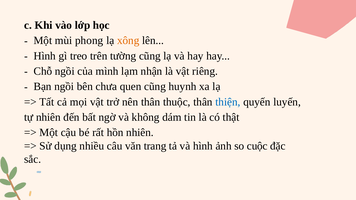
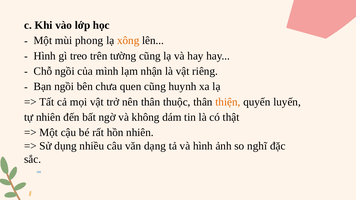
thiện colour: blue -> orange (228, 102)
trang: trang -> dạng (155, 146)
cuộc: cuộc -> nghĩ (257, 146)
